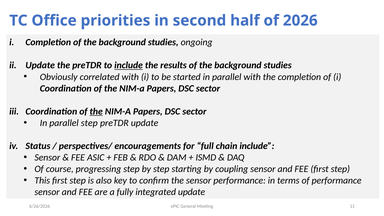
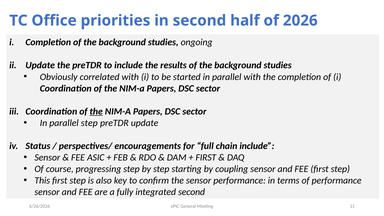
include underline: present -> none (129, 65)
ISMD: ISMD -> FIRST (206, 157)
integrated update: update -> second (192, 192)
